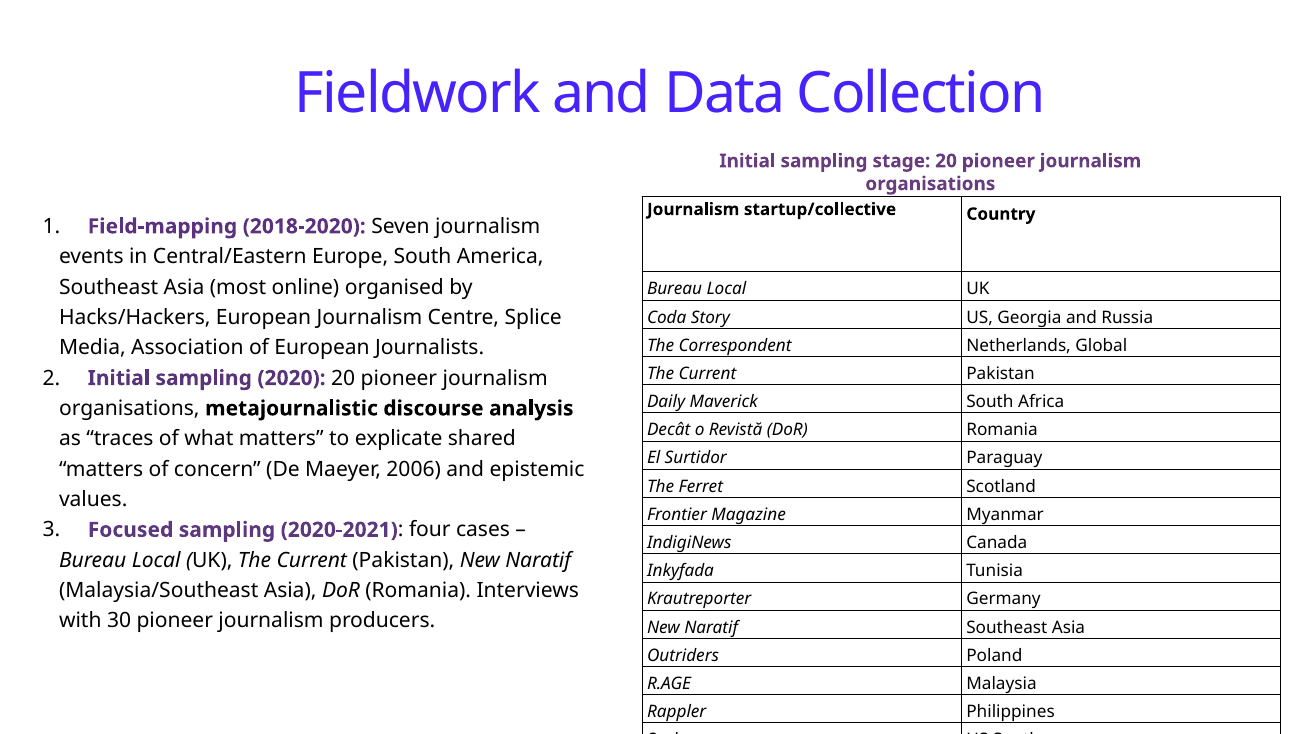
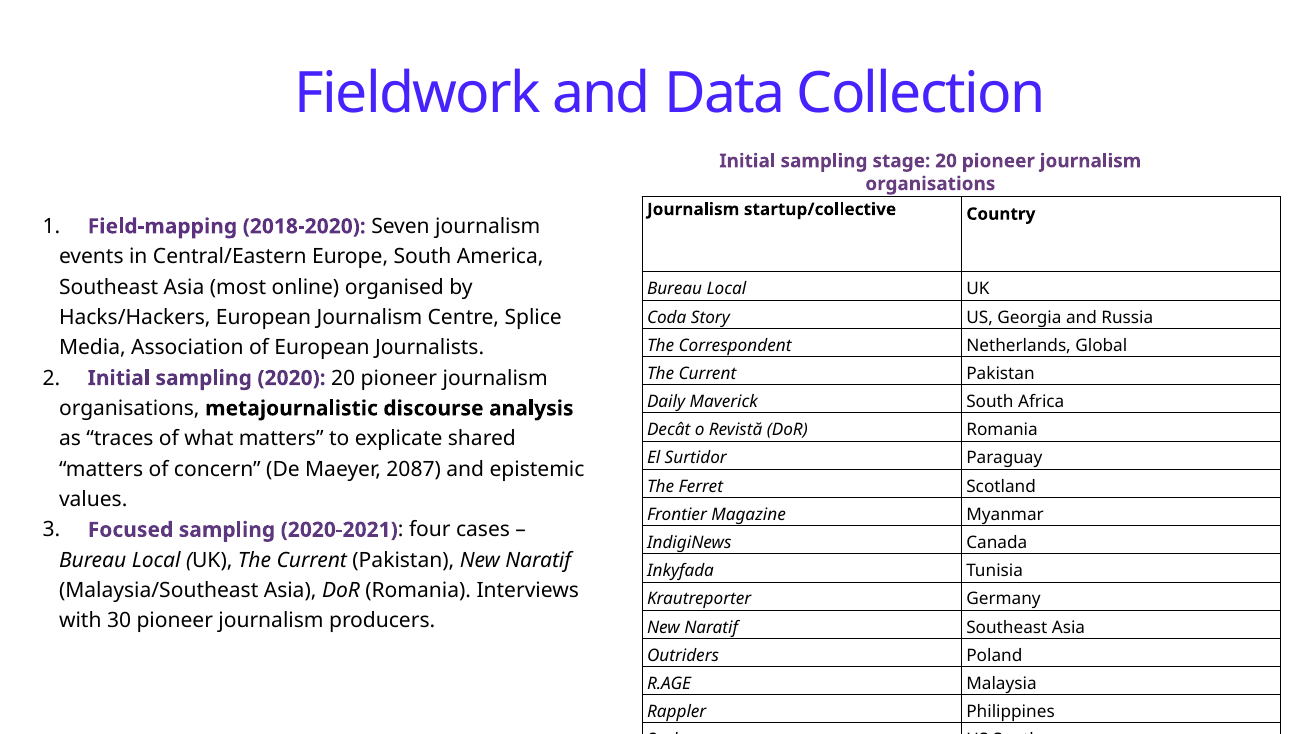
2006: 2006 -> 2087 (414, 469)
